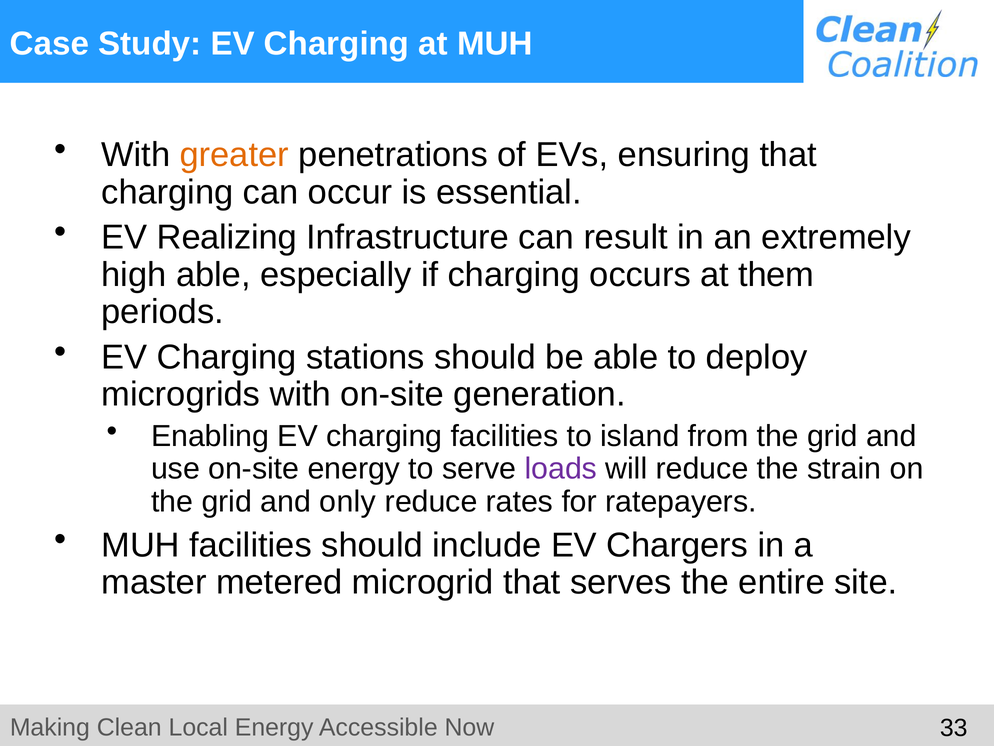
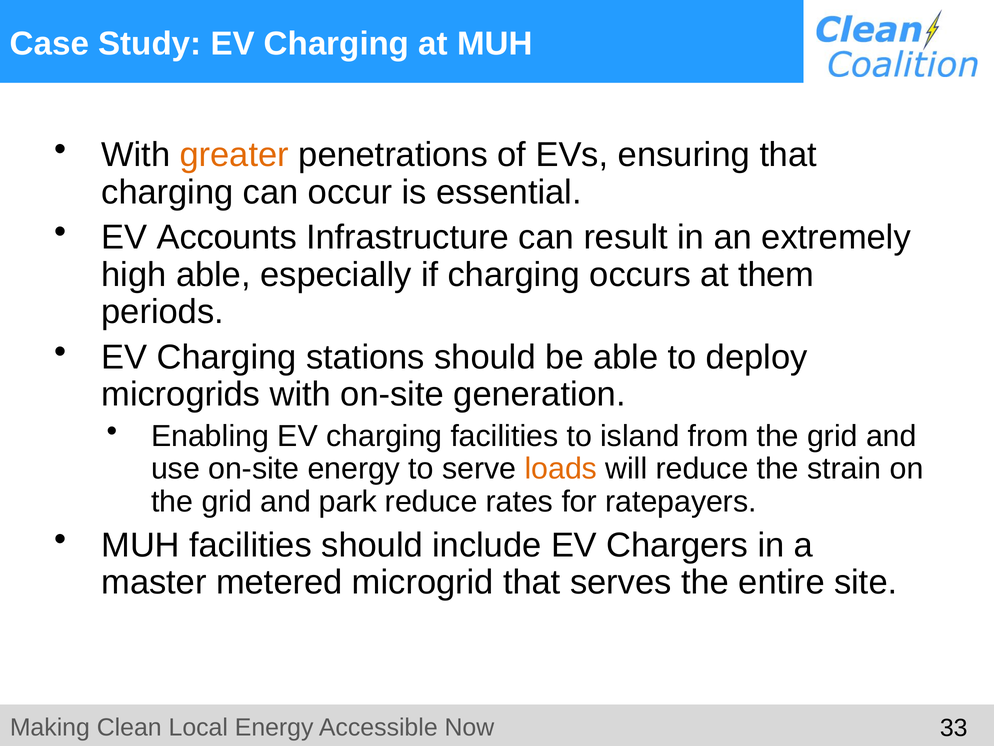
Realizing: Realizing -> Accounts (227, 237)
loads colour: purple -> orange (561, 469)
only: only -> park (348, 501)
